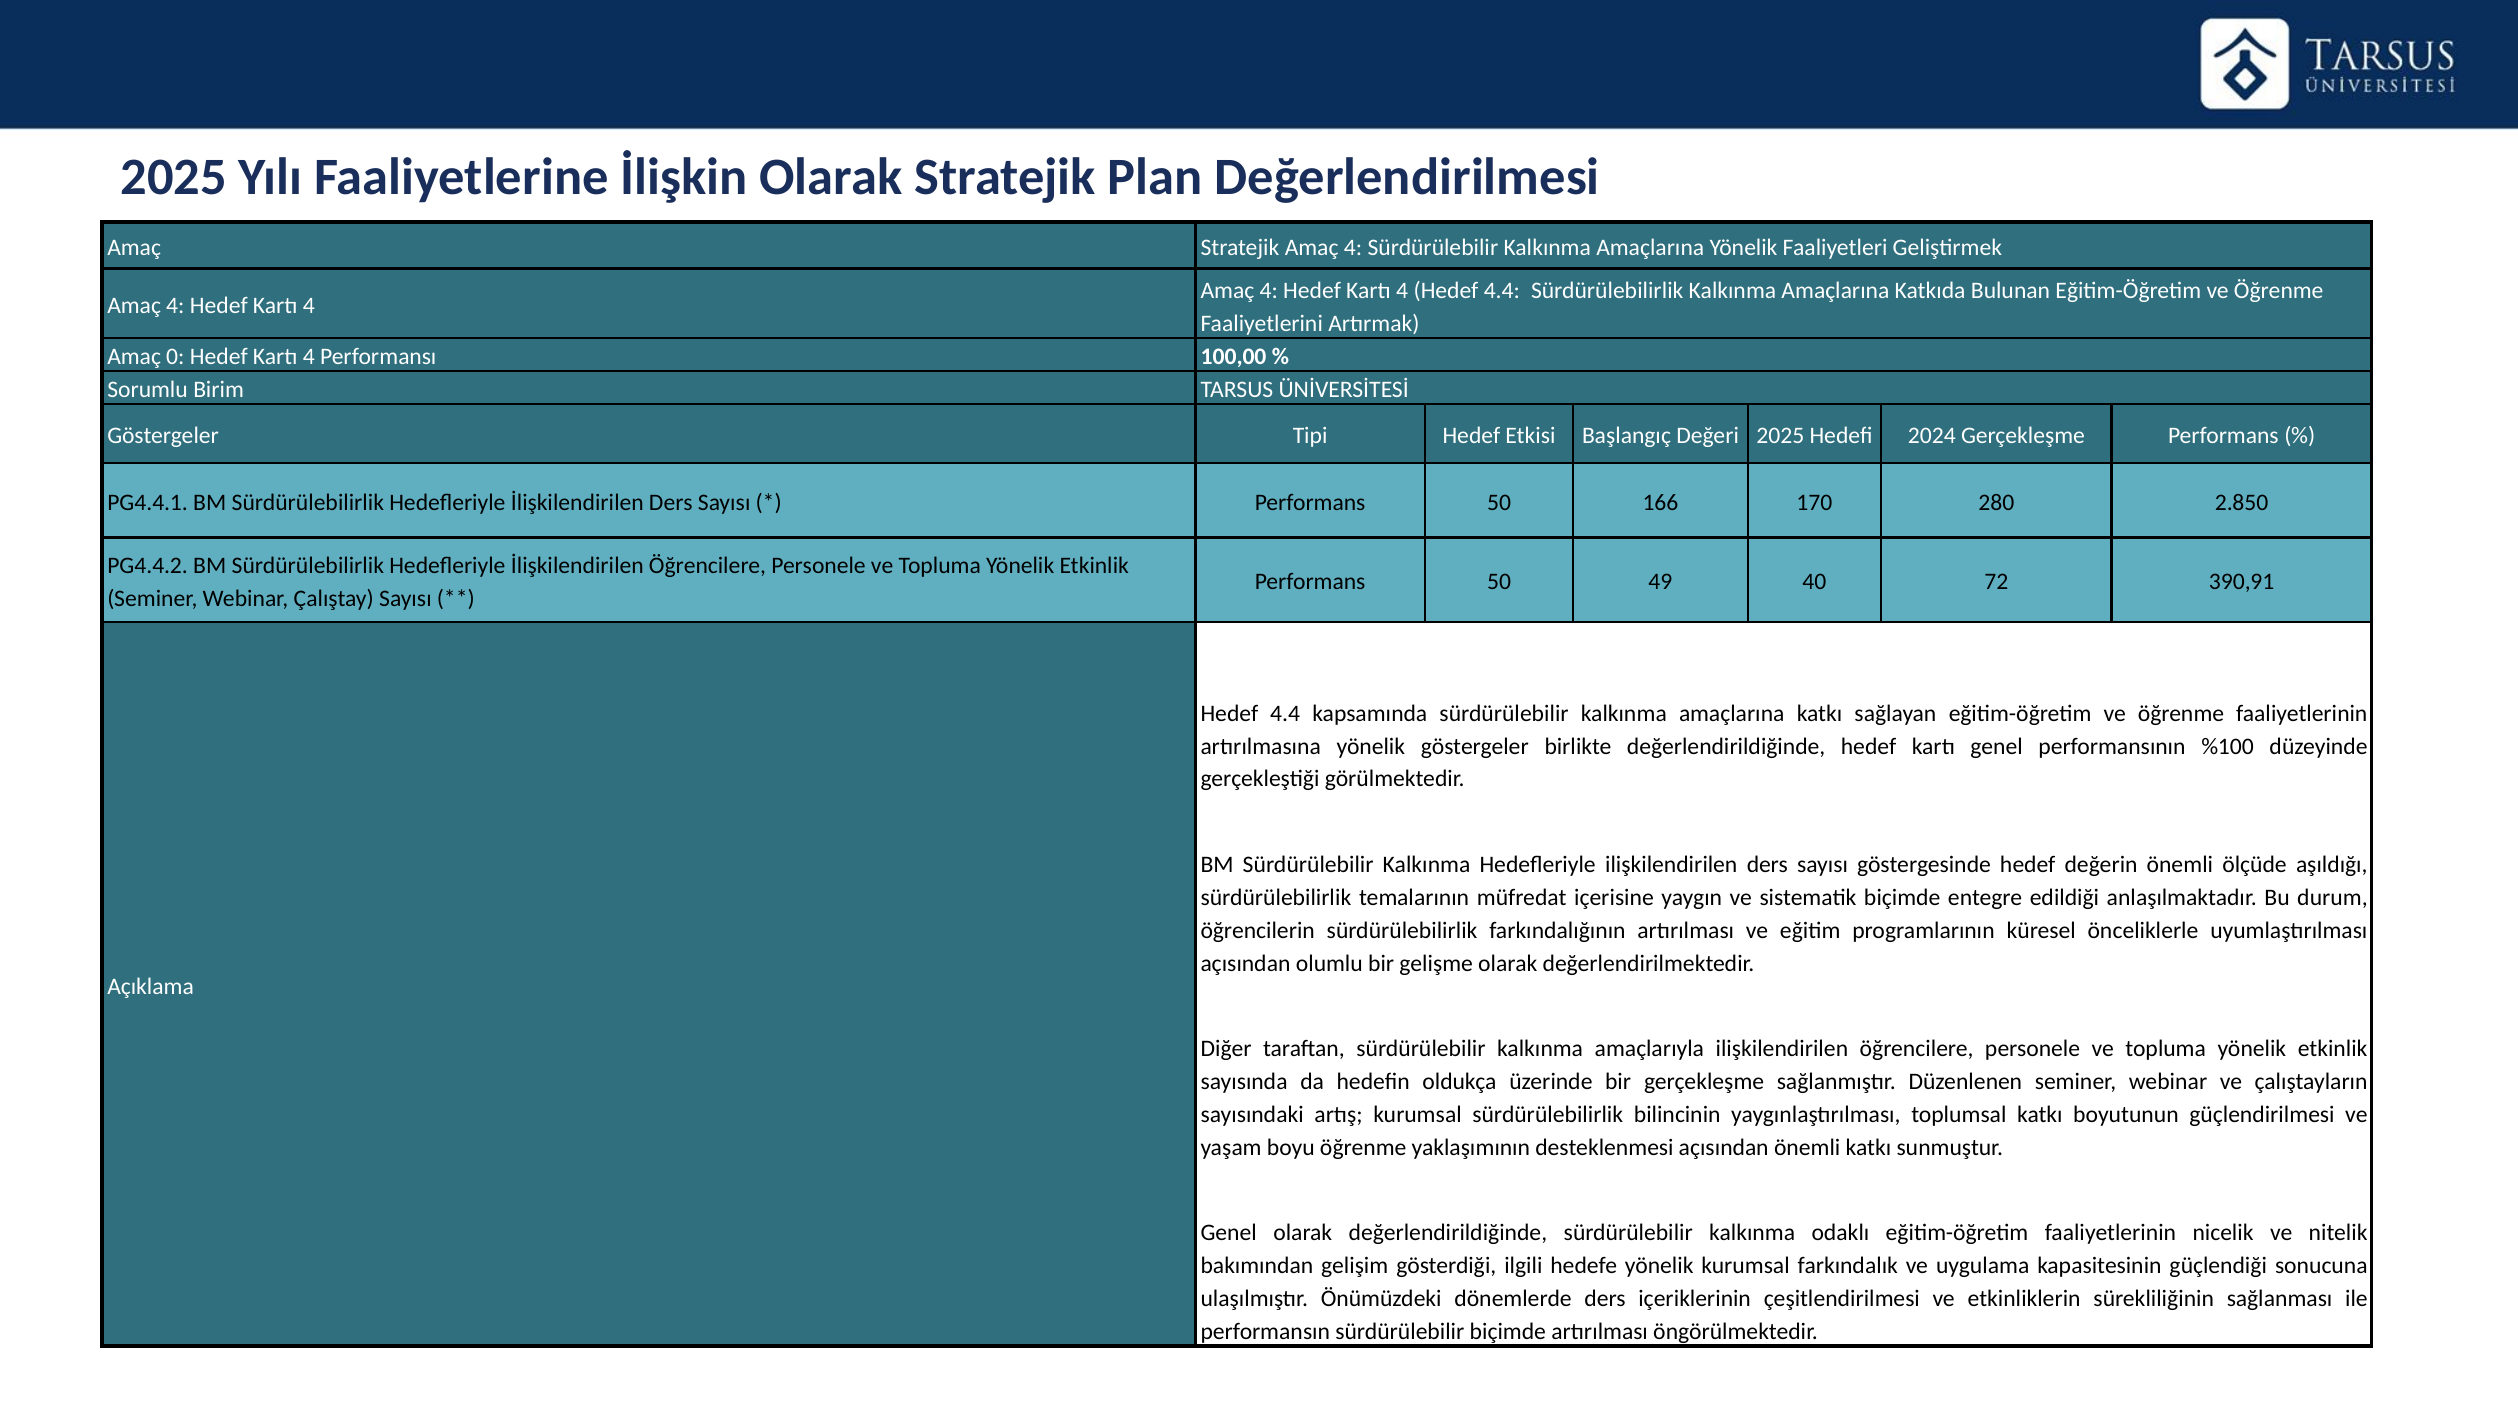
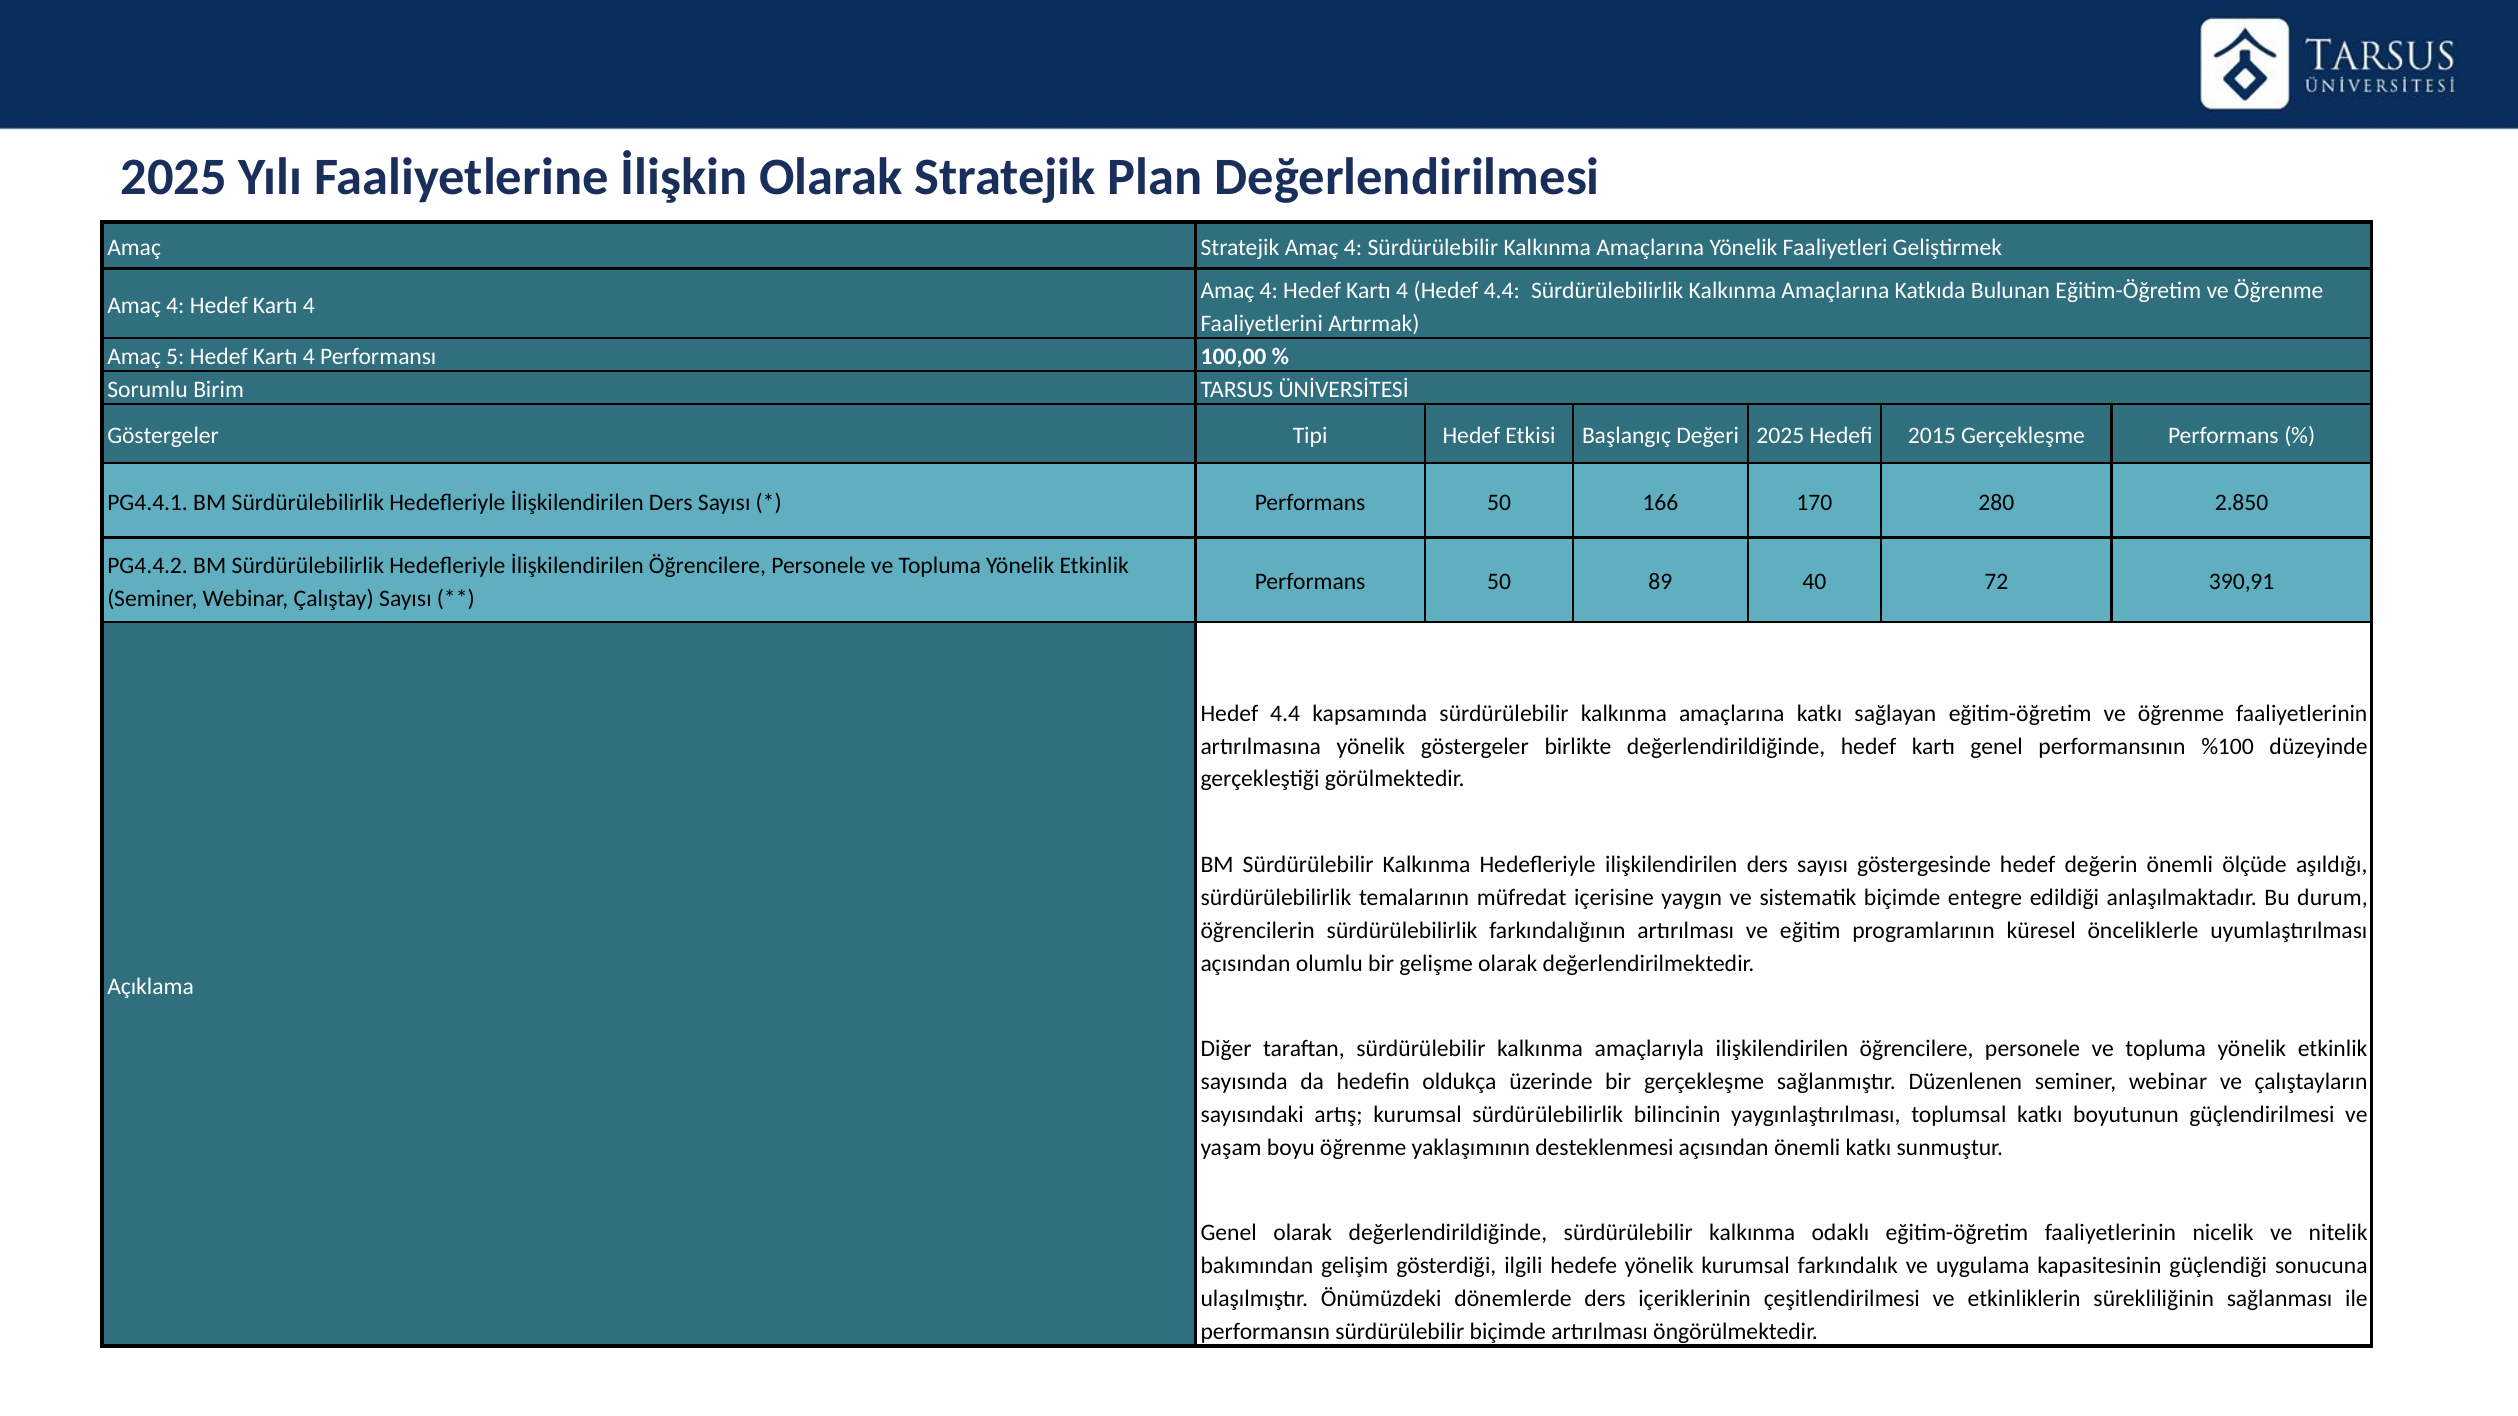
0: 0 -> 5 (175, 357)
2024: 2024 -> 2015 (1932, 436)
49: 49 -> 89 (1660, 582)
